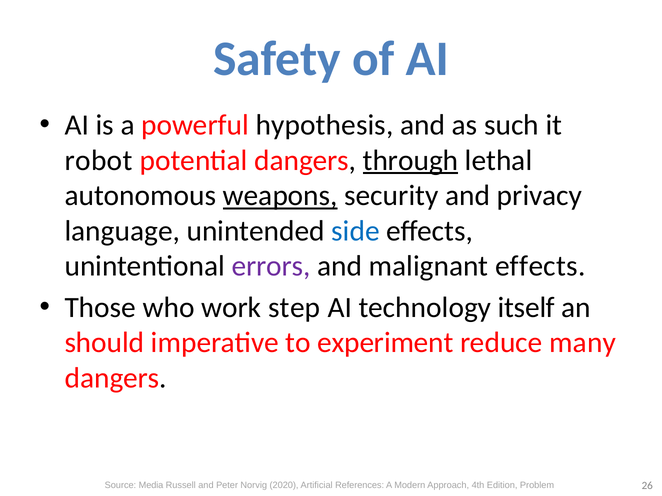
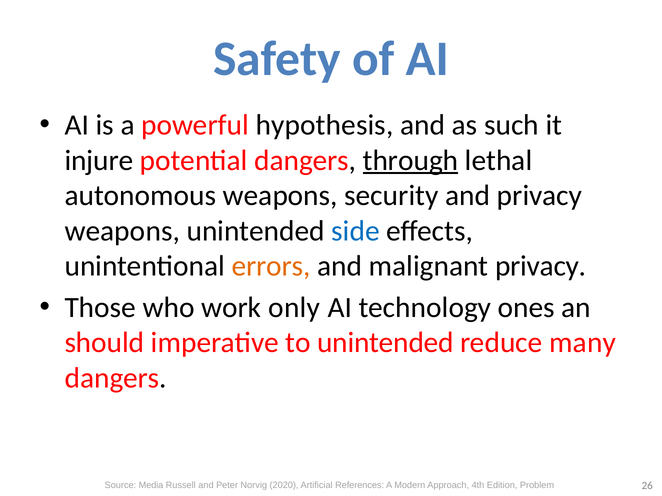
robot: robot -> injure (99, 161)
weapons underline: present -> none (280, 196)
language: language -> weapons (122, 231)
errors colour: purple -> orange (271, 267)
malignant effects: effects -> privacy (541, 267)
step: step -> only (294, 308)
itself: itself -> ones (526, 308)
to experiment: experiment -> unintended (385, 343)
